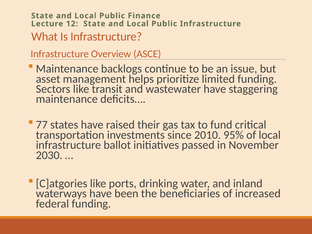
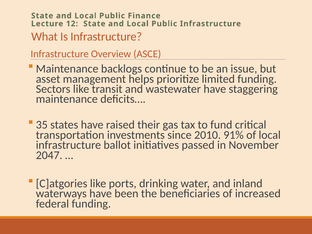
77: 77 -> 35 (42, 125)
95%: 95% -> 91% (234, 135)
2030: 2030 -> 2047 (49, 155)
